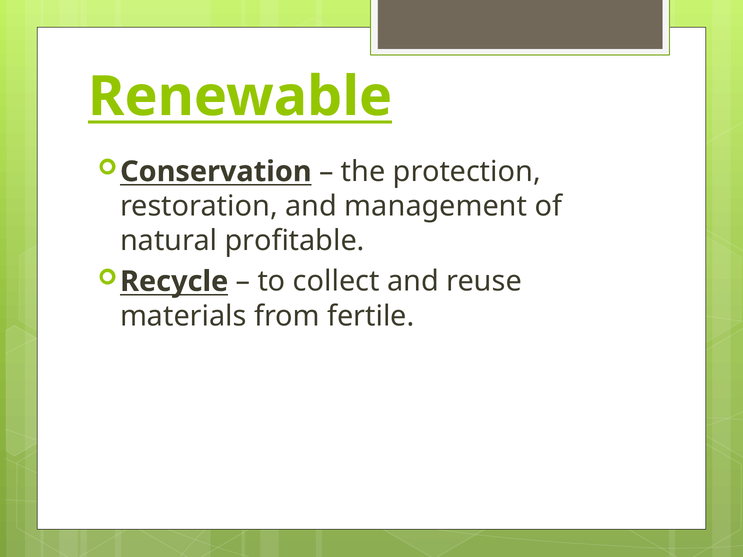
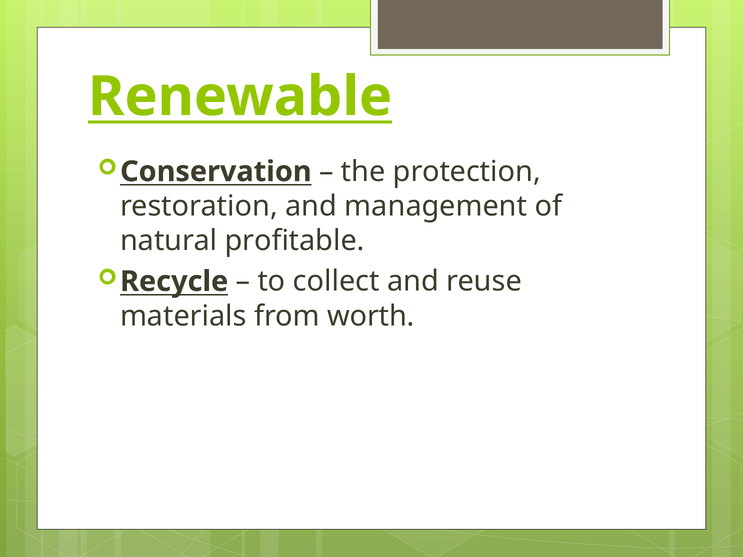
fertile: fertile -> worth (371, 316)
